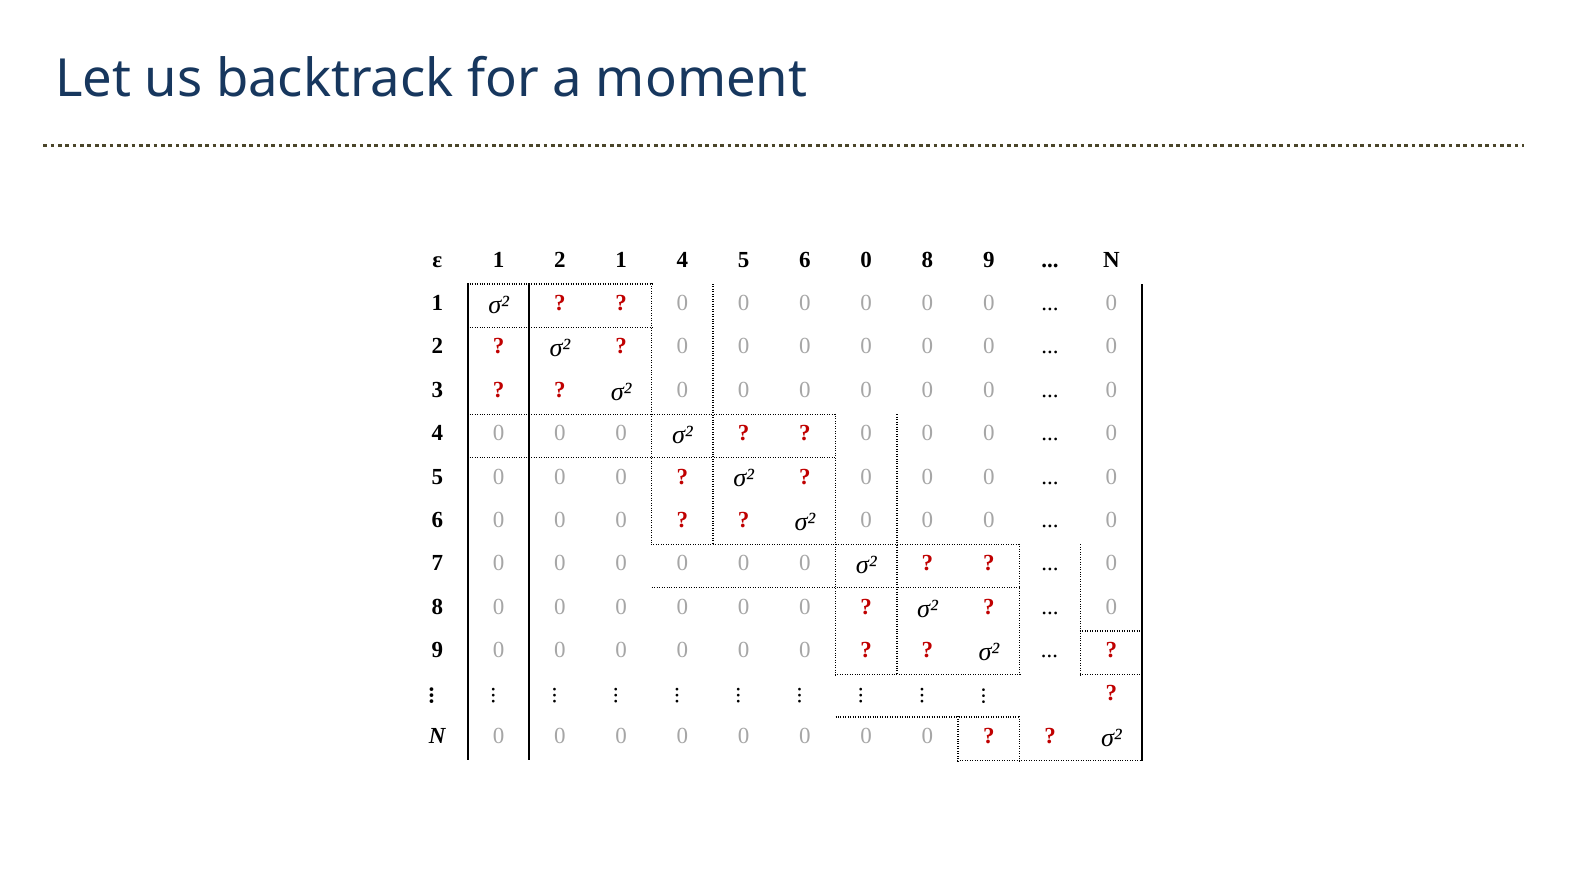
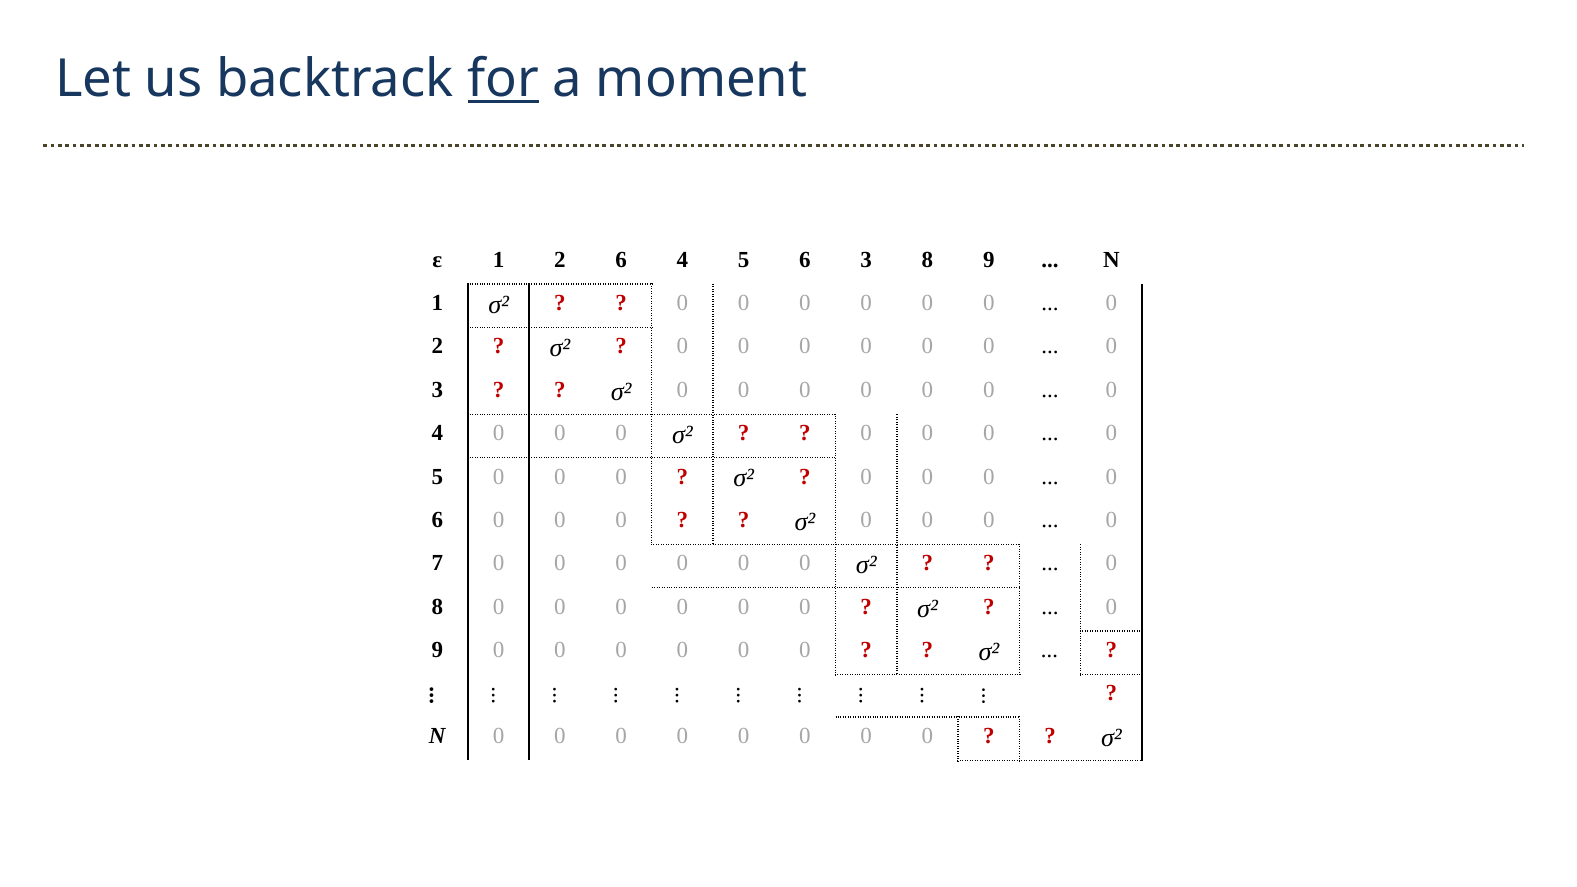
for underline: none -> present (503, 79)
2 1: 1 -> 6 (621, 260)
5 6 0: 0 -> 3 (866, 260)
